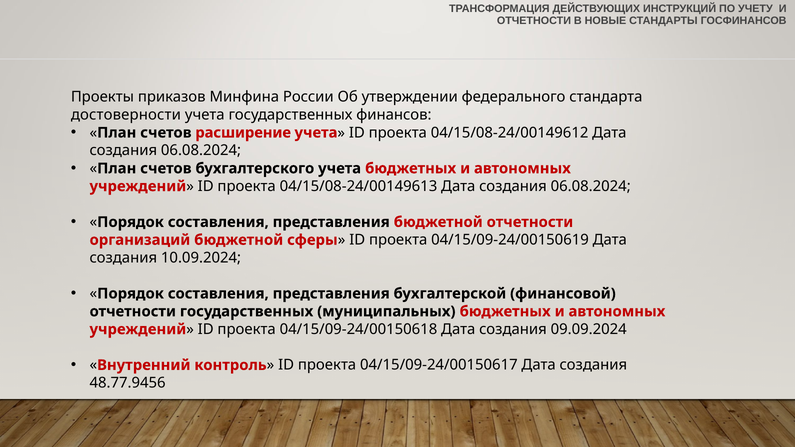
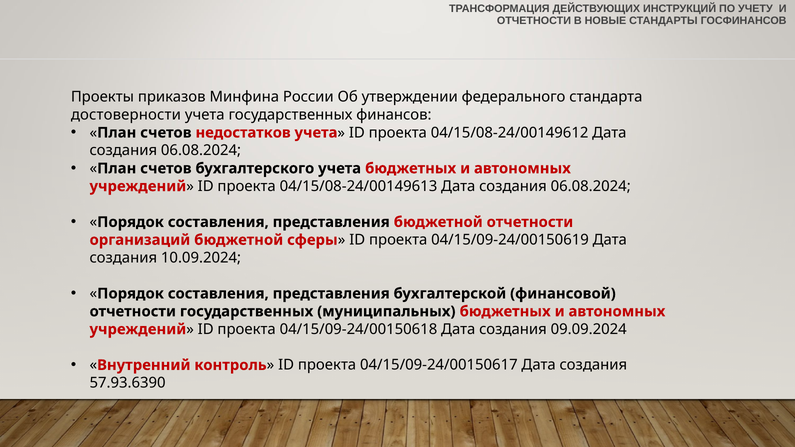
расширение: расширение -> недостатков (243, 133)
48.77.9456: 48.77.9456 -> 57.93.6390 (128, 383)
